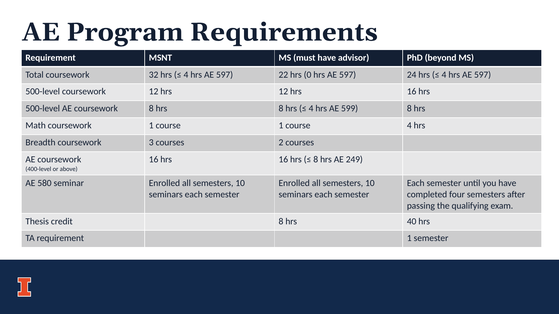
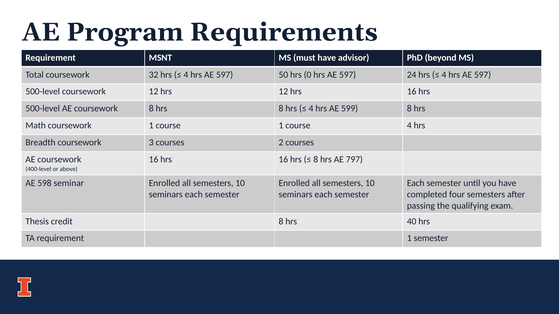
22: 22 -> 50 (283, 75)
249: 249 -> 797 (354, 160)
580: 580 -> 598 (44, 183)
